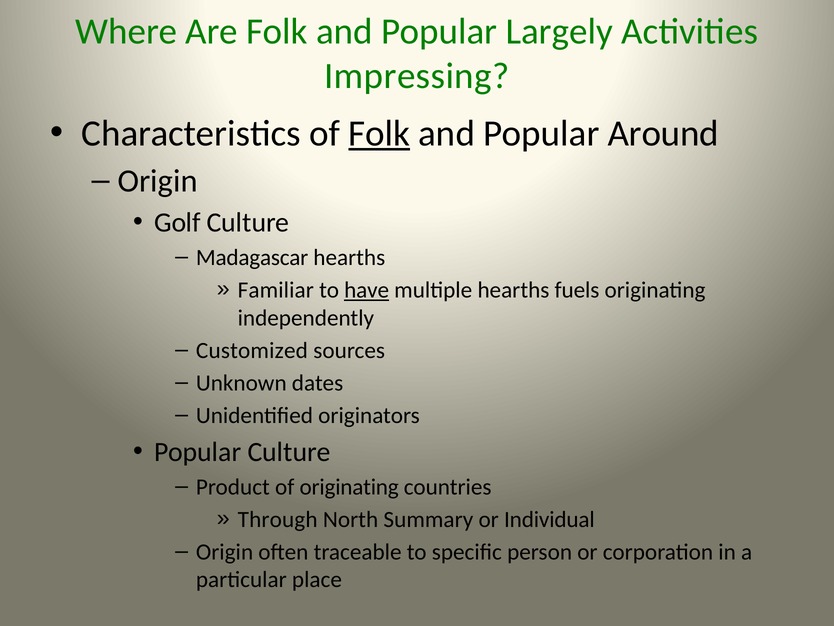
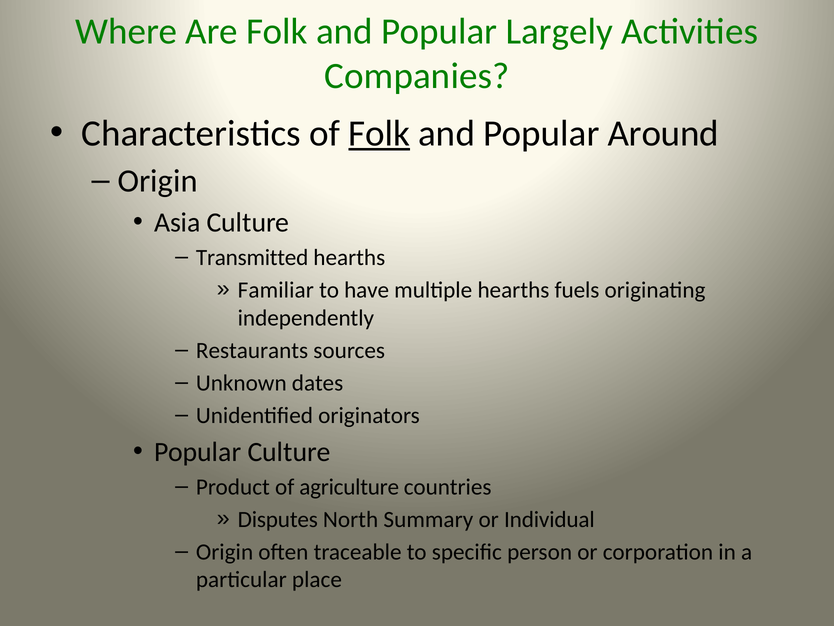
Impressing: Impressing -> Companies (417, 76)
Golf: Golf -> Asia (177, 222)
Madagascar: Madagascar -> Transmitted (252, 257)
have underline: present -> none (367, 290)
Customized: Customized -> Restaurants (252, 350)
of originating: originating -> agriculture (349, 487)
Through: Through -> Disputes (278, 519)
